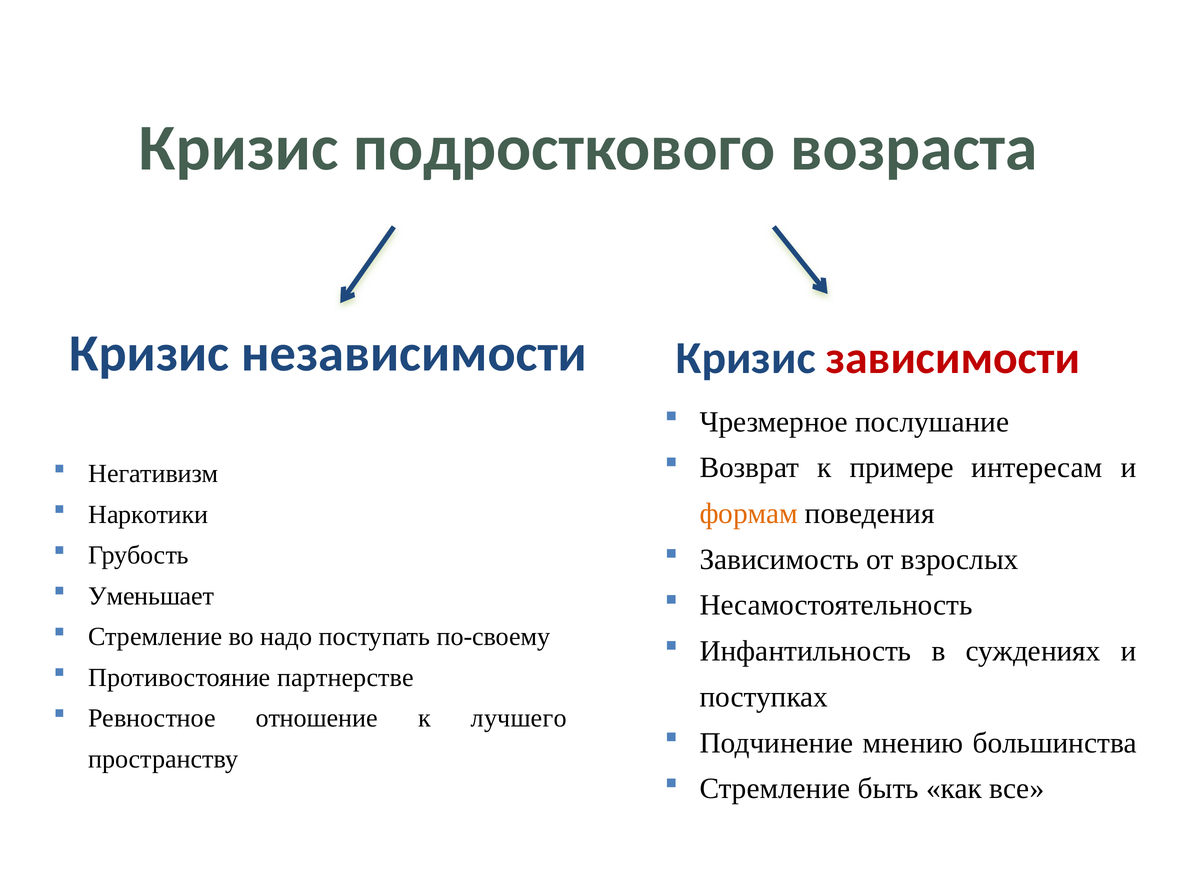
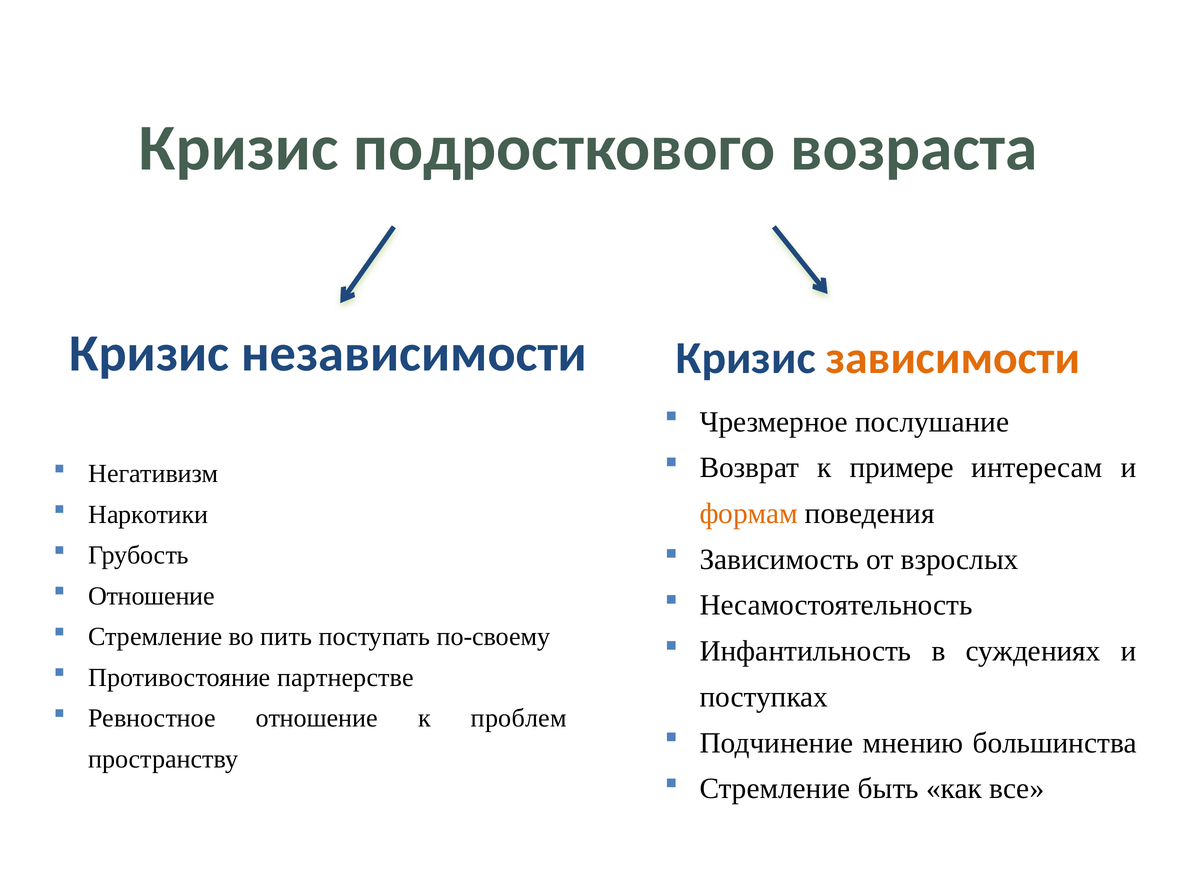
зависимости colour: red -> orange (953, 358)
Уменьшает: Уменьшает -> Отношение (151, 597)
надо: надо -> пить (286, 637)
лучшего: лучшего -> проблем (519, 719)
